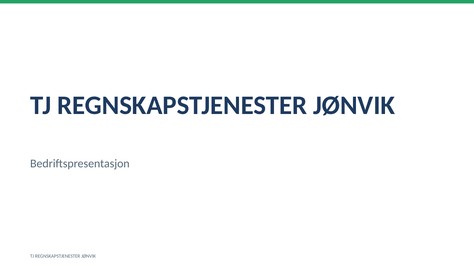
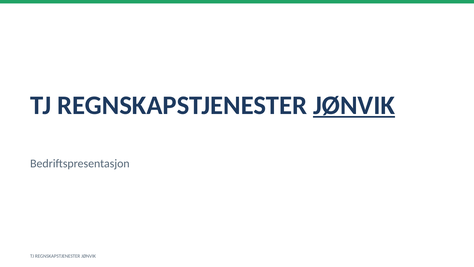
JØNVIK underline: none -> present (354, 105)
